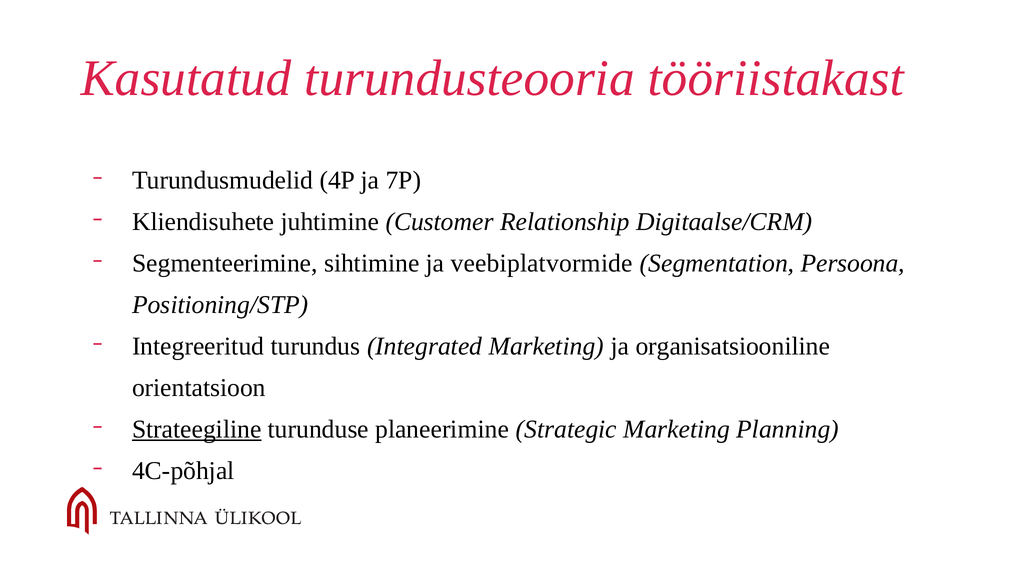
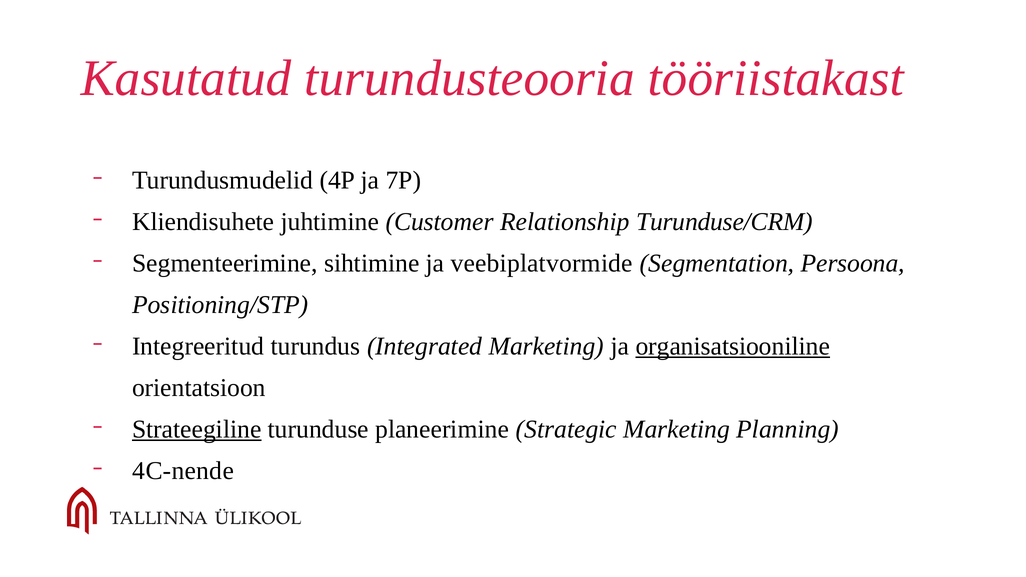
Digitaalse/CRM: Digitaalse/CRM -> Turunduse/CRM (724, 222)
organisatsiooniline underline: none -> present (733, 346)
4C-põhjal: 4C-põhjal -> 4C-nende (183, 471)
